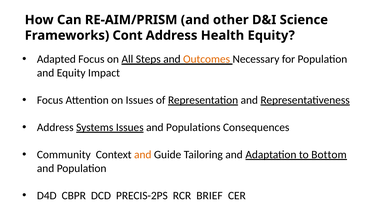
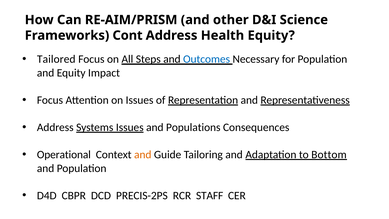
Adapted: Adapted -> Tailored (56, 59)
Outcomes colour: orange -> blue (207, 59)
Community: Community -> Operational (64, 155)
BRIEF: BRIEF -> STAFF (210, 195)
